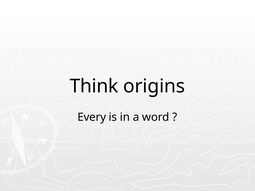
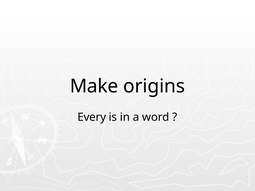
Think: Think -> Make (94, 86)
